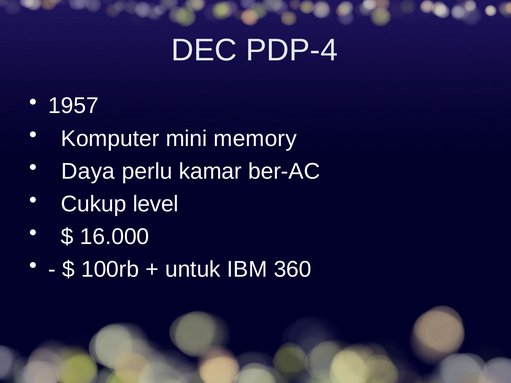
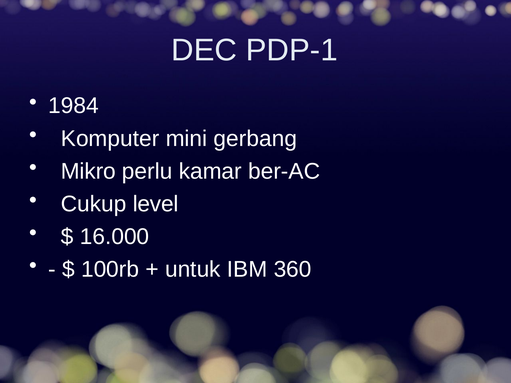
PDP-4: PDP-4 -> PDP-1 (292, 50)
1957: 1957 -> 1984 (74, 106)
memory: memory -> gerbang (255, 139)
Daya: Daya -> Mikro (88, 171)
